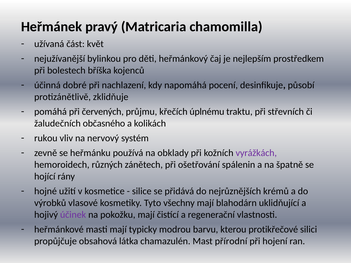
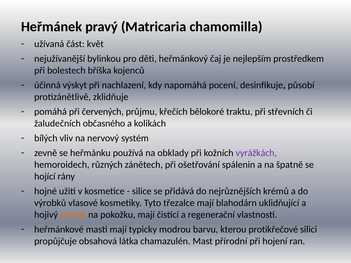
dobré: dobré -> výskyt (75, 85)
úplnému: úplnému -> bělokoré (207, 112)
rukou: rukou -> bílých (46, 138)
všechny: všechny -> třezalce (179, 203)
účinek colour: purple -> orange (73, 215)
